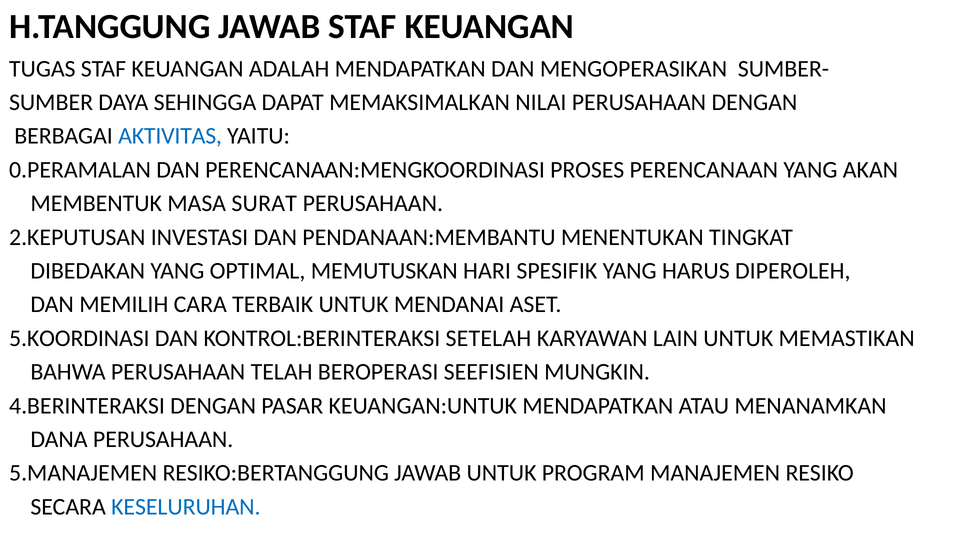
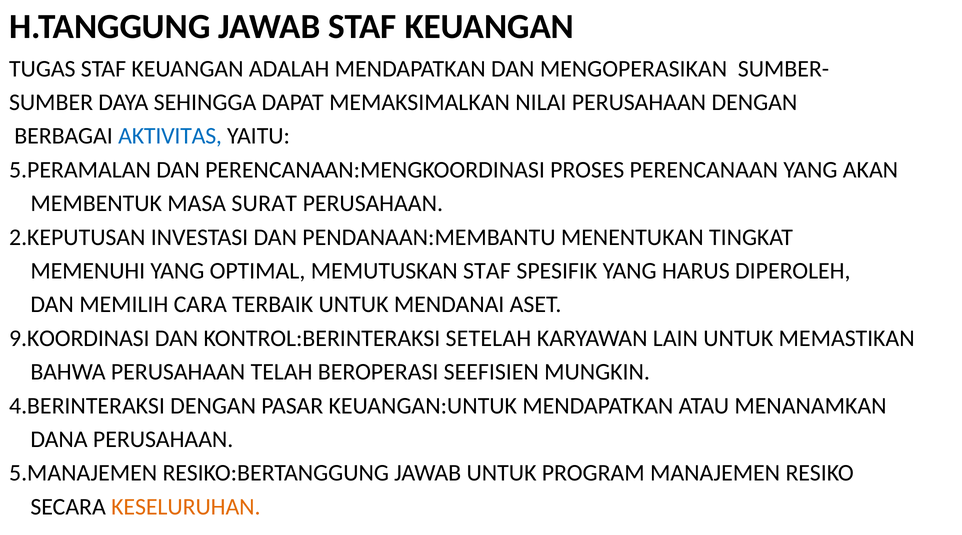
0.PERAMALAN: 0.PERAMALAN -> 5.PERAMALAN (80, 170)
DIBEDAKAN: DIBEDAKAN -> MEMENUHI (88, 271)
MEMUTUSKAN HARI: HARI -> STAF (487, 271)
5.KOORDINASI: 5.KOORDINASI -> 9.KOORDINASI (79, 338)
KESELURUHAN colour: blue -> orange (186, 506)
